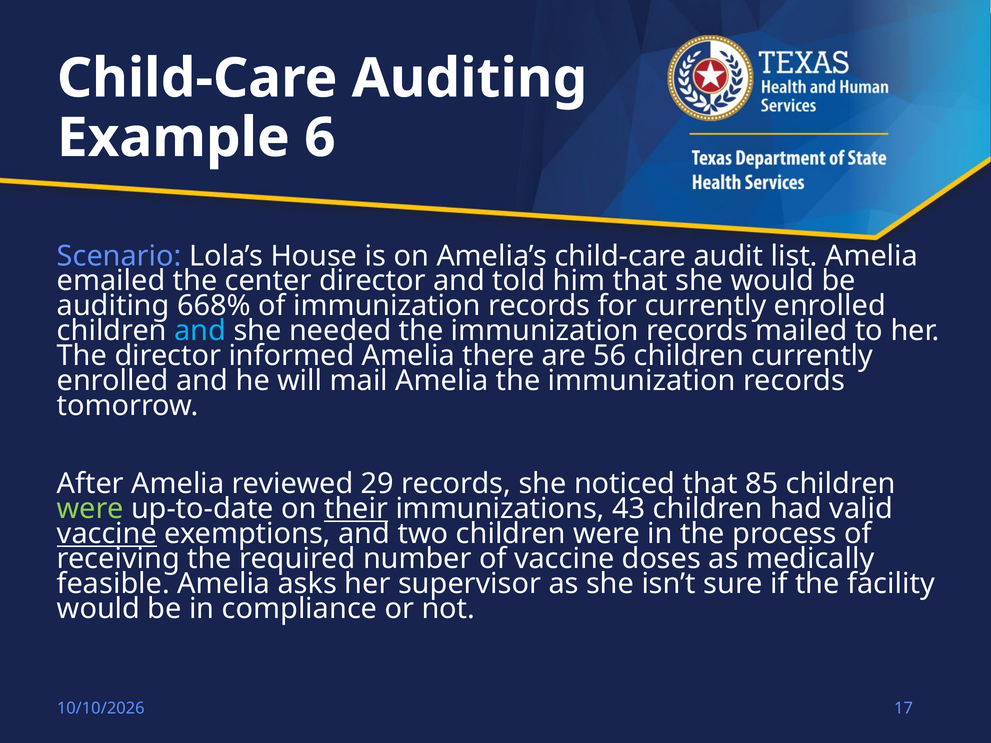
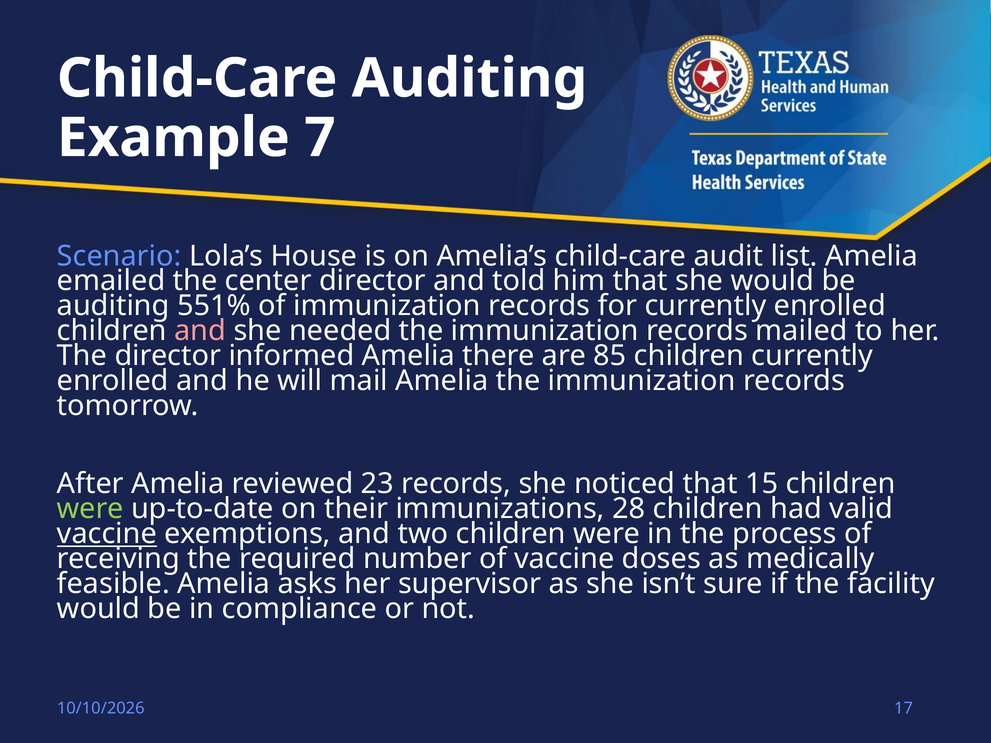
6: 6 -> 7 (320, 138)
668%: 668% -> 551% (214, 306)
and colour: light blue -> pink (200, 331)
56: 56 -> 85 (610, 356)
29: 29 -> 23 (377, 484)
85: 85 -> 15 (762, 484)
their underline: present -> none (356, 509)
43: 43 -> 28 (629, 509)
